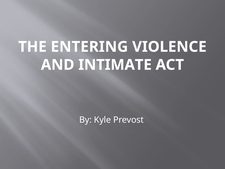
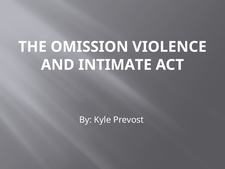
ENTERING: ENTERING -> OMISSION (89, 47)
